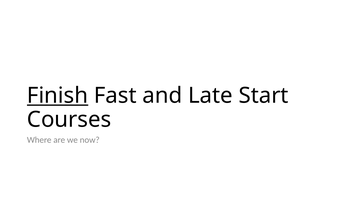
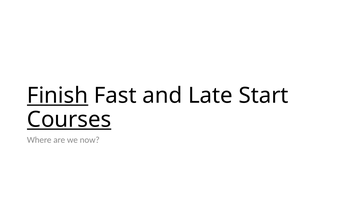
Courses underline: none -> present (69, 120)
